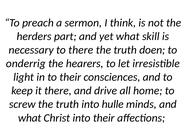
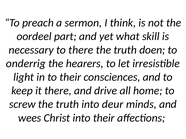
herders: herders -> oordeel (34, 36)
hulle: hulle -> deur (113, 105)
what: what -> wees (30, 118)
